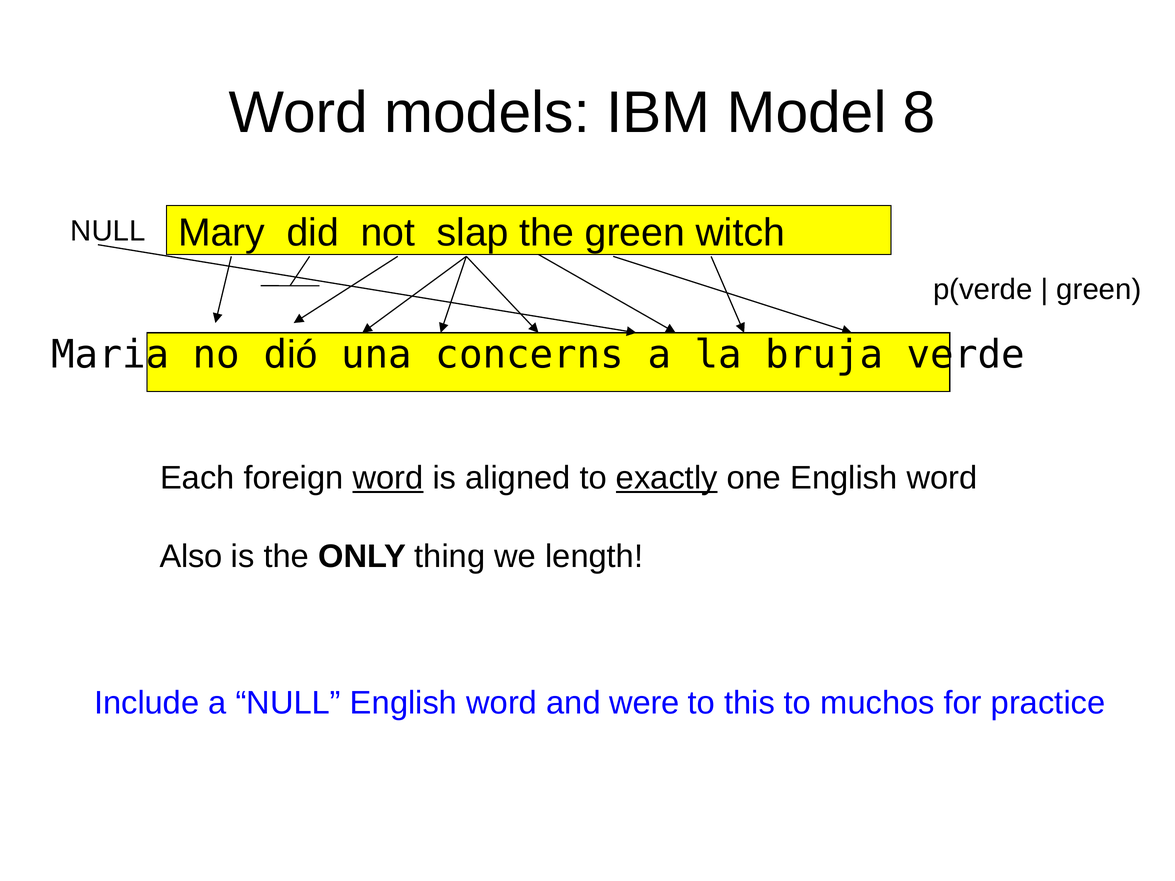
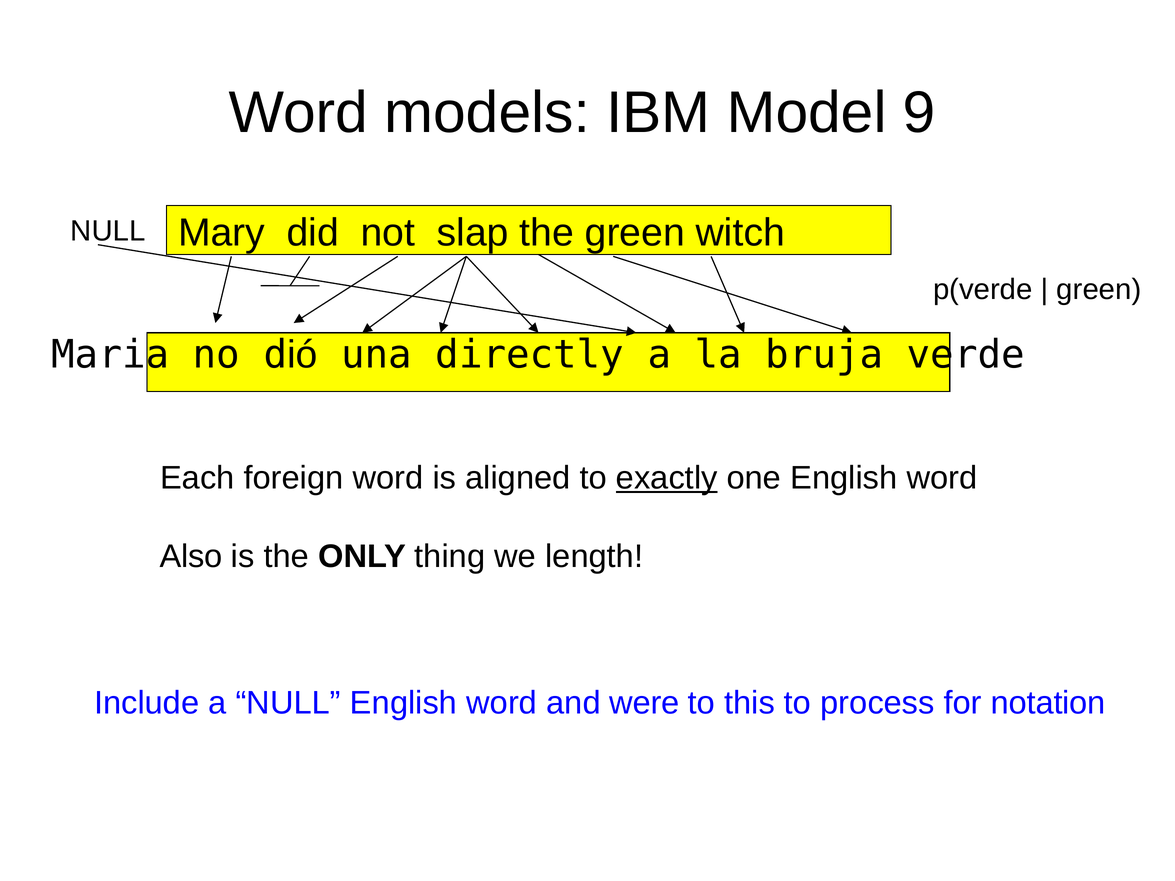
8: 8 -> 9 (919, 113)
concerns: concerns -> directly (530, 355)
word underline: present -> none (388, 478)
muchos: muchos -> process (877, 703)
practice: practice -> notation (1048, 703)
